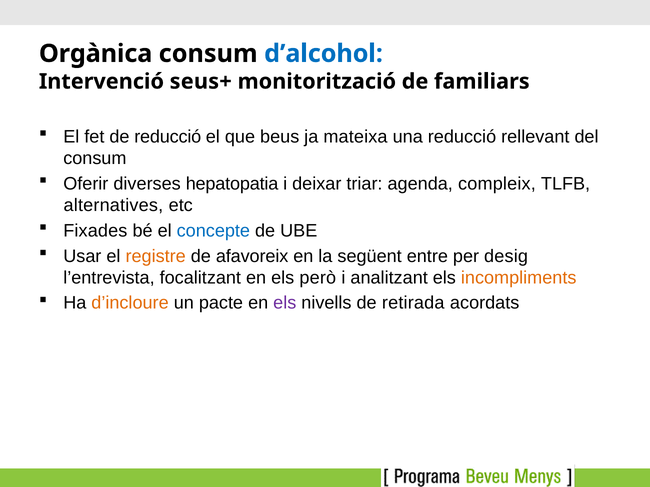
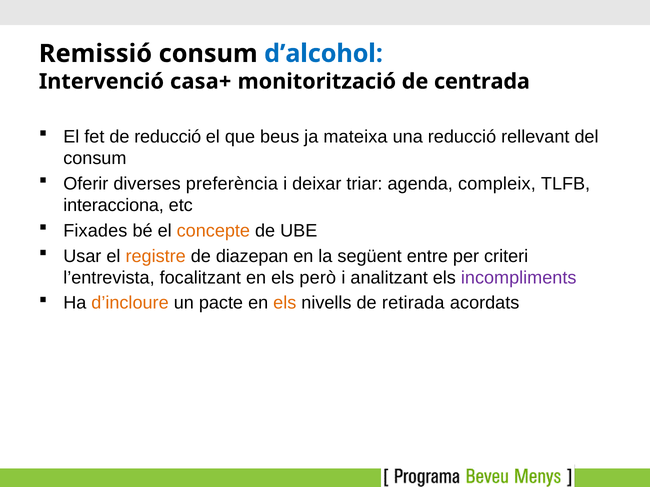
Orgànica: Orgànica -> Remissió (95, 54)
seus+: seus+ -> casa+ (201, 82)
familiars: familiars -> centrada (482, 82)
hepatopatia: hepatopatia -> preferència (232, 184)
alternatives: alternatives -> interacciona (114, 206)
concepte colour: blue -> orange (213, 231)
afavoreix: afavoreix -> diazepan (252, 256)
desig: desig -> criteri (506, 256)
incompliments colour: orange -> purple (519, 278)
els colour: purple -> orange (285, 303)
